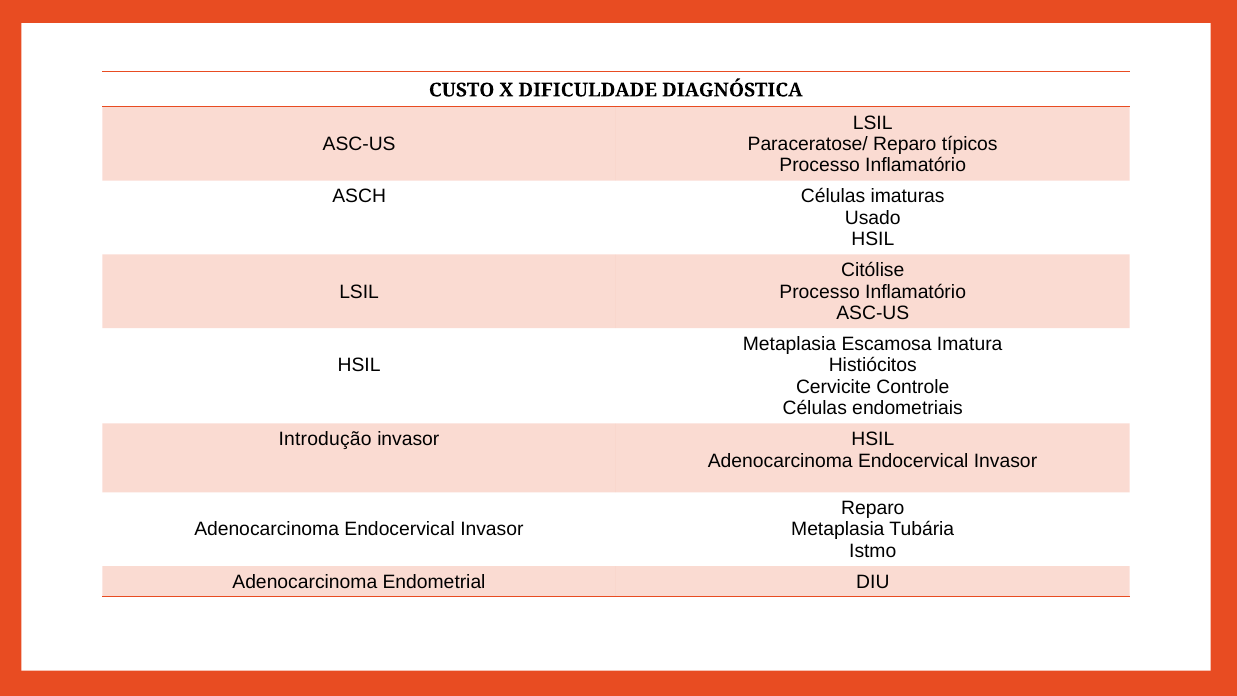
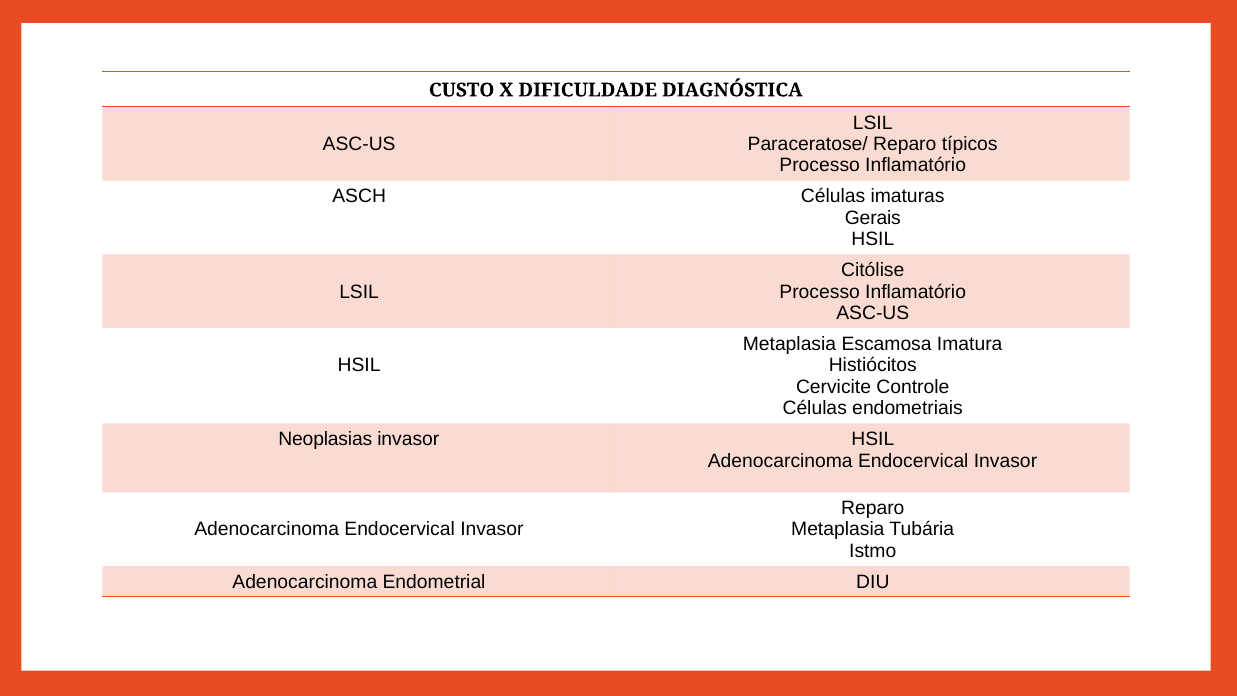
Usado: Usado -> Gerais (873, 218)
Introdução: Introdução -> Neoplasias (325, 439)
